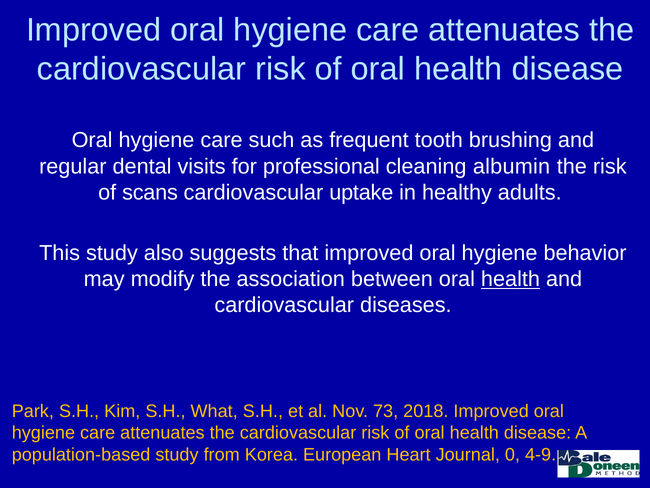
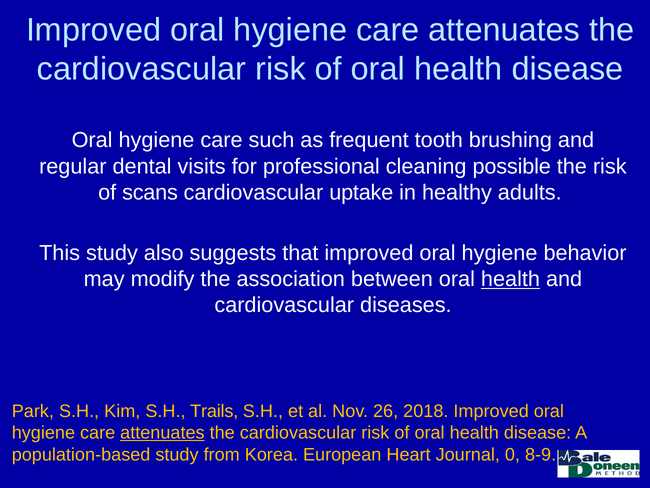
albumin: albumin -> possible (512, 166)
What: What -> Trails (214, 411)
73: 73 -> 26 (386, 411)
attenuates underline: none -> present (162, 432)
4-9: 4-9 -> 8-9 (541, 454)
